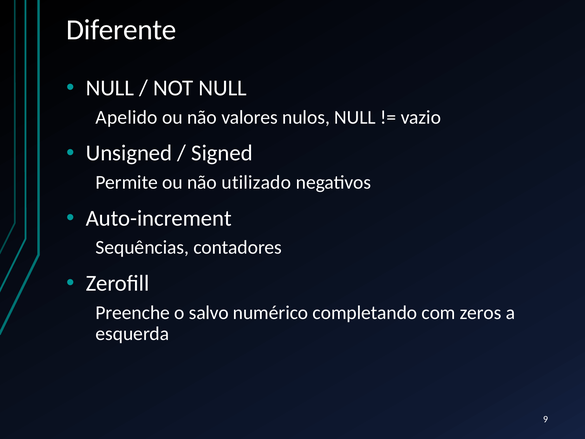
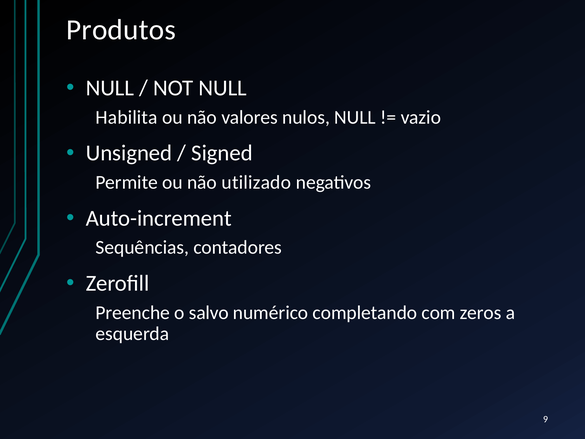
Diferente: Diferente -> Produtos (121, 30)
Apelido: Apelido -> Habilita (127, 117)
